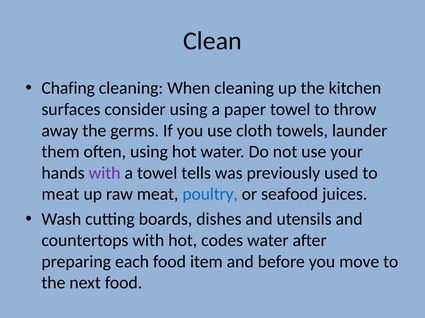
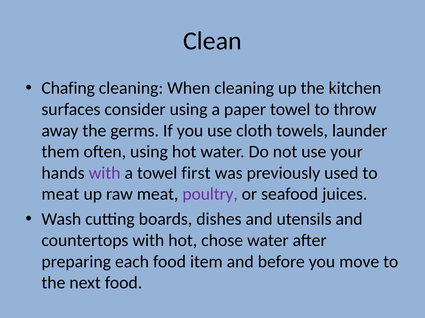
tells: tells -> first (196, 173)
poultry colour: blue -> purple (210, 195)
codes: codes -> chose (222, 241)
